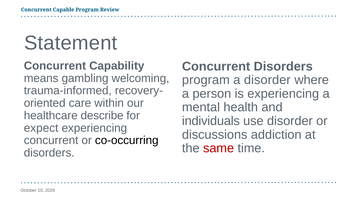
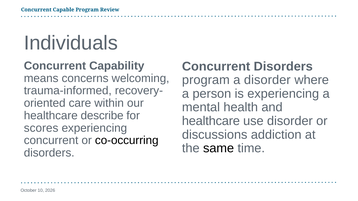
Statement: Statement -> Individuals (71, 43)
gambling: gambling -> concerns (85, 78)
individuals: individuals -> healthcare (211, 121)
expect: expect -> scores (41, 128)
same colour: red -> black (219, 149)
